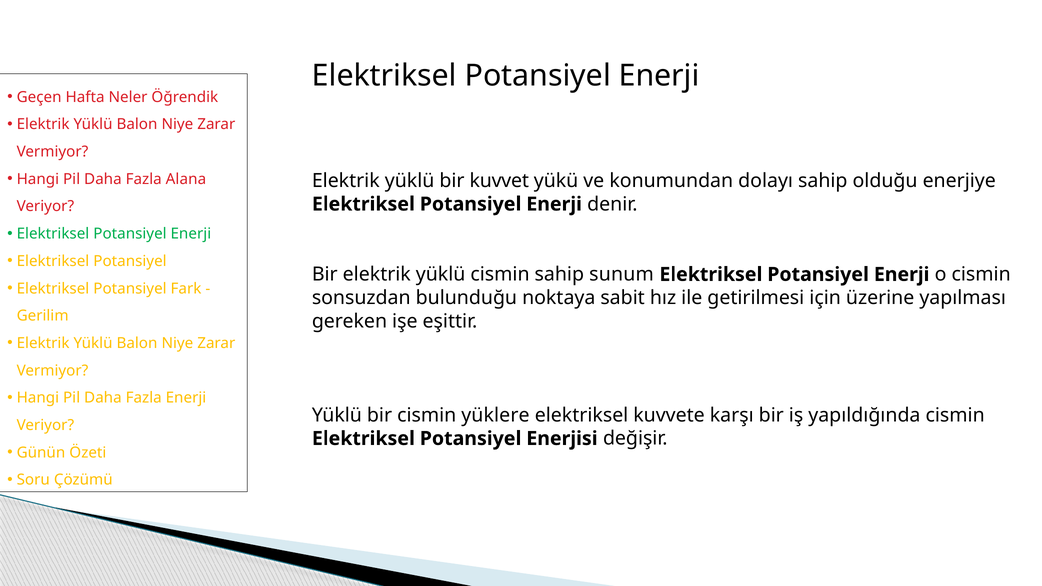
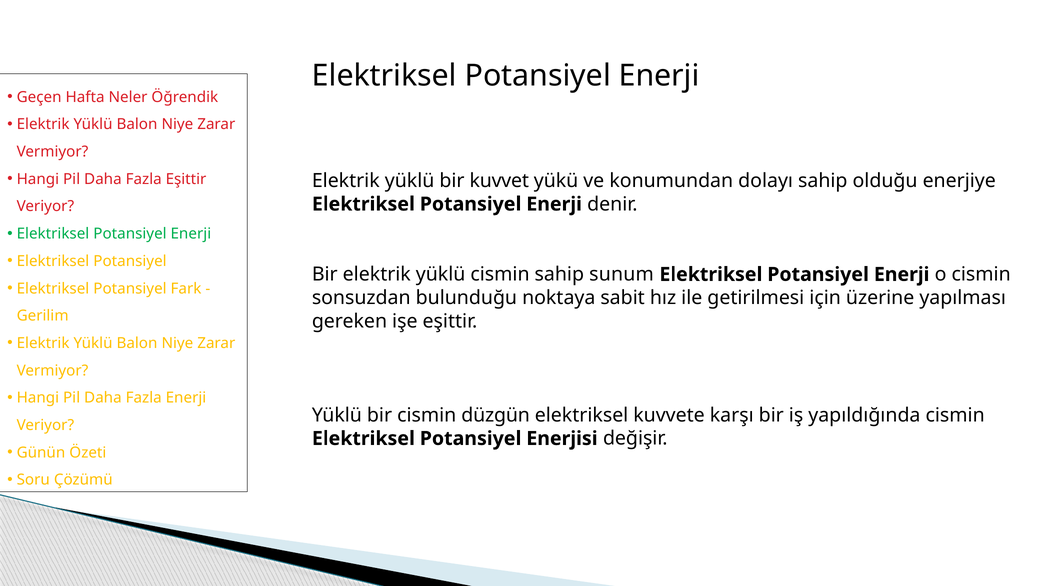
Fazla Alana: Alana -> Eşittir (186, 179)
yüklere: yüklere -> düzgün (496, 415)
